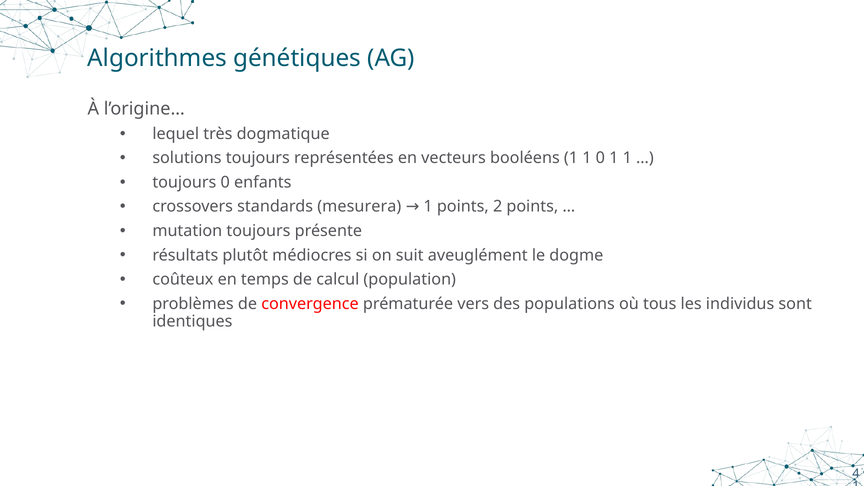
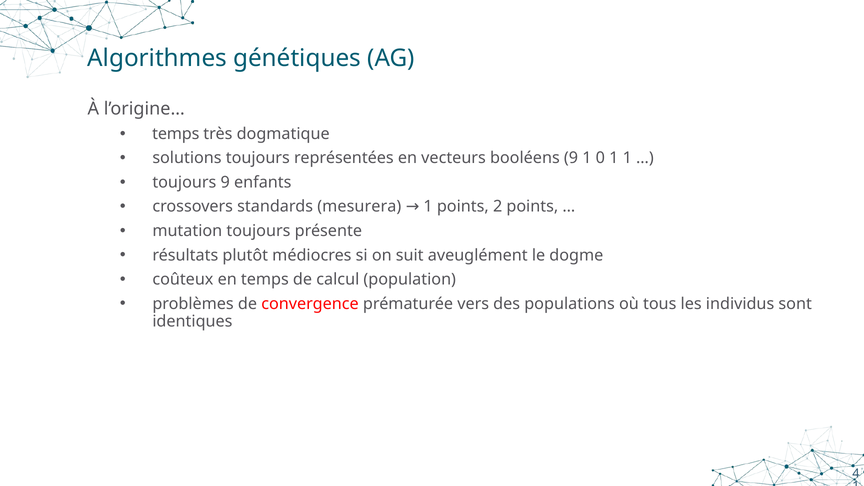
lequel: lequel -> temps (176, 134)
booléens 1: 1 -> 9 (571, 158)
toujours 0: 0 -> 9 (225, 182)
